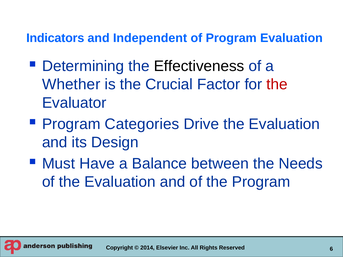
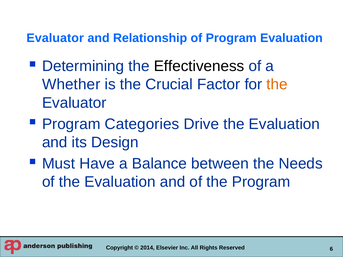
Indicators: Indicators -> Evaluator (55, 38)
Independent: Independent -> Relationship (150, 38)
the colour: red -> orange (277, 85)
